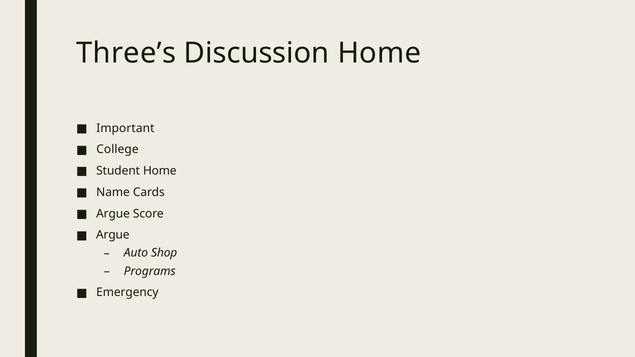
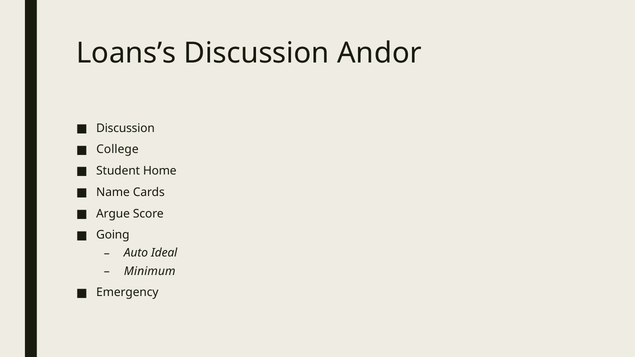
Three’s: Three’s -> Loans’s (126, 53)
Discussion Home: Home -> Andor (379, 53)
Important: Important -> Discussion (125, 128)
Argue: Argue -> Going (113, 235)
Shop: Shop -> Ideal (164, 253)
Programs: Programs -> Minimum (150, 271)
